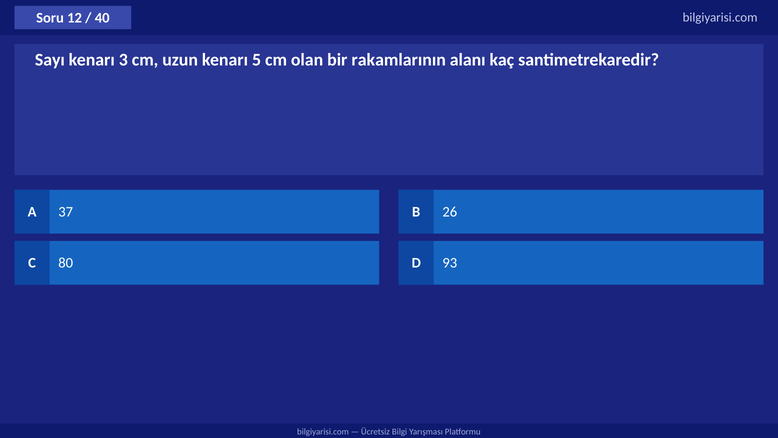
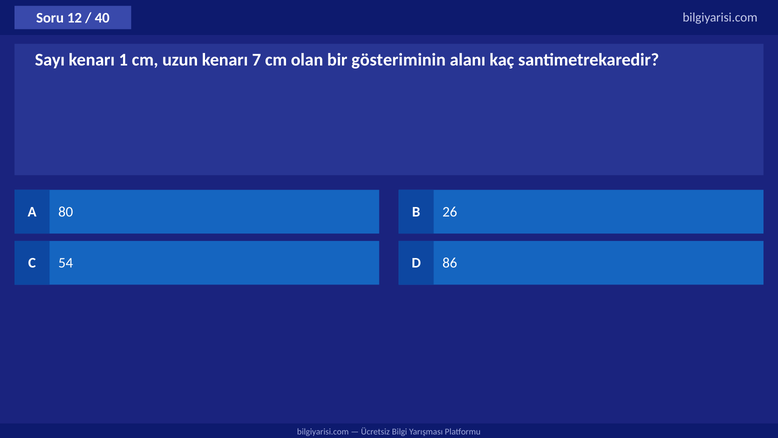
3: 3 -> 1 (123, 60)
5: 5 -> 7 (257, 60)
rakamlarının: rakamlarının -> gösteriminin (399, 60)
37: 37 -> 80 (66, 212)
80: 80 -> 54 (66, 263)
93: 93 -> 86 (450, 263)
